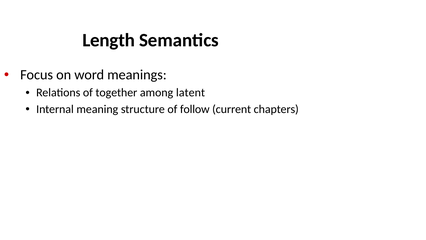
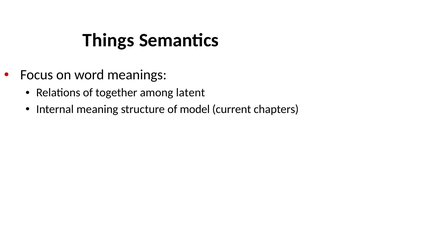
Length: Length -> Things (108, 40)
follow: follow -> model (195, 109)
